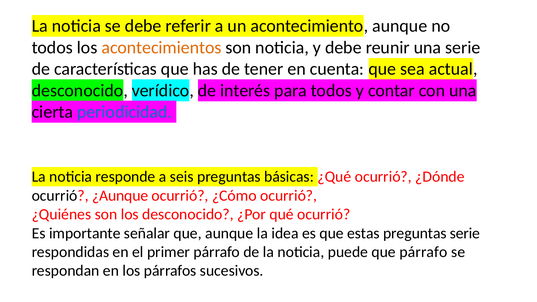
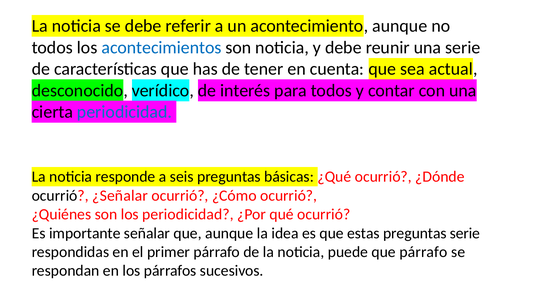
acontecimientos colour: orange -> blue (161, 48)
¿Aunque: ¿Aunque -> ¿Señalar (120, 196)
los desconocido: desconocido -> periodicidad (188, 214)
